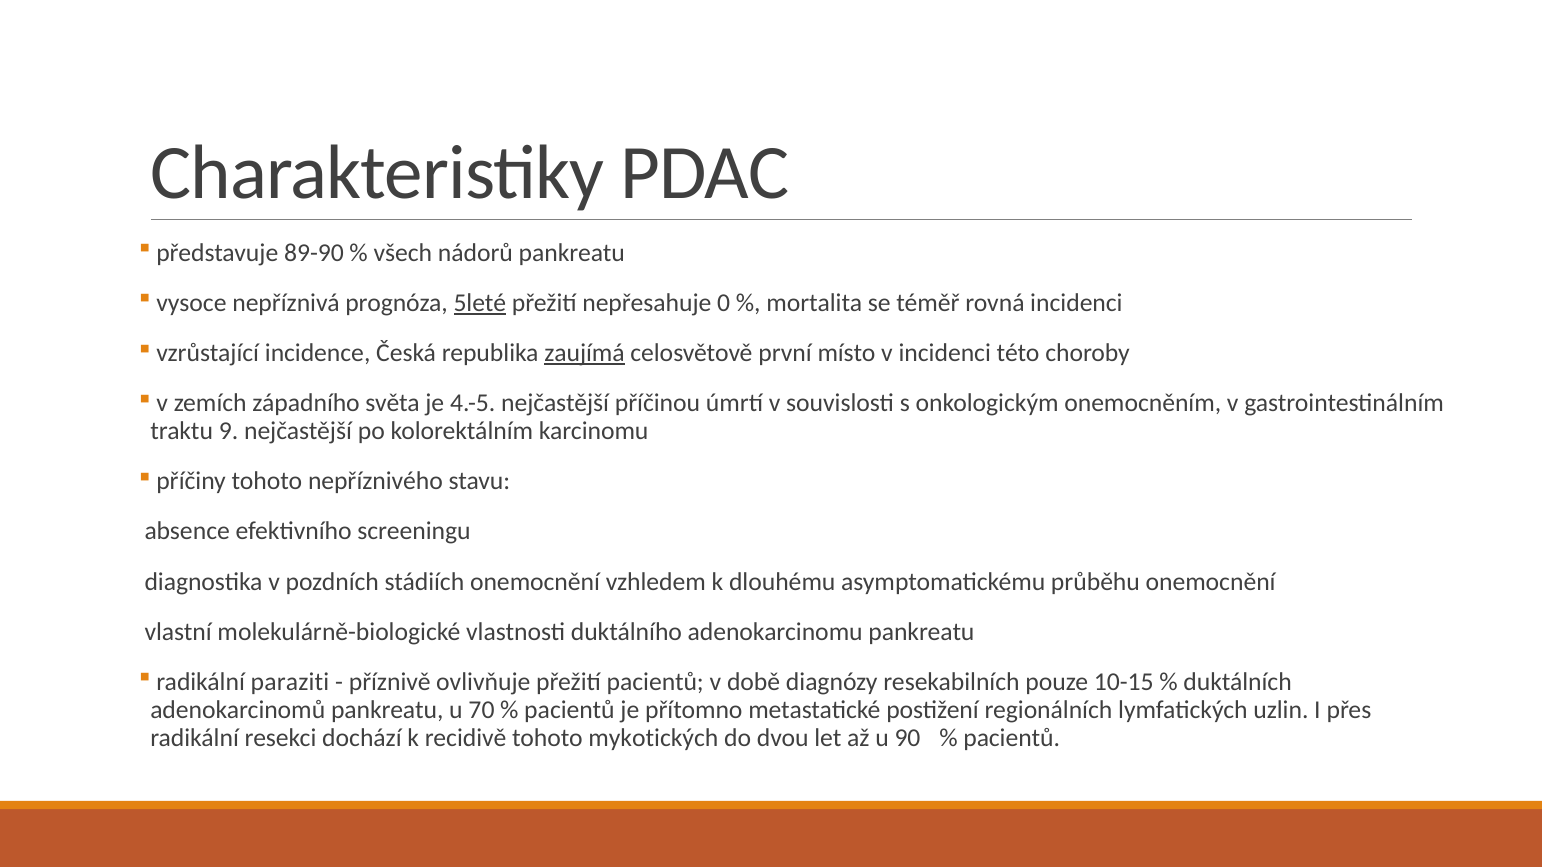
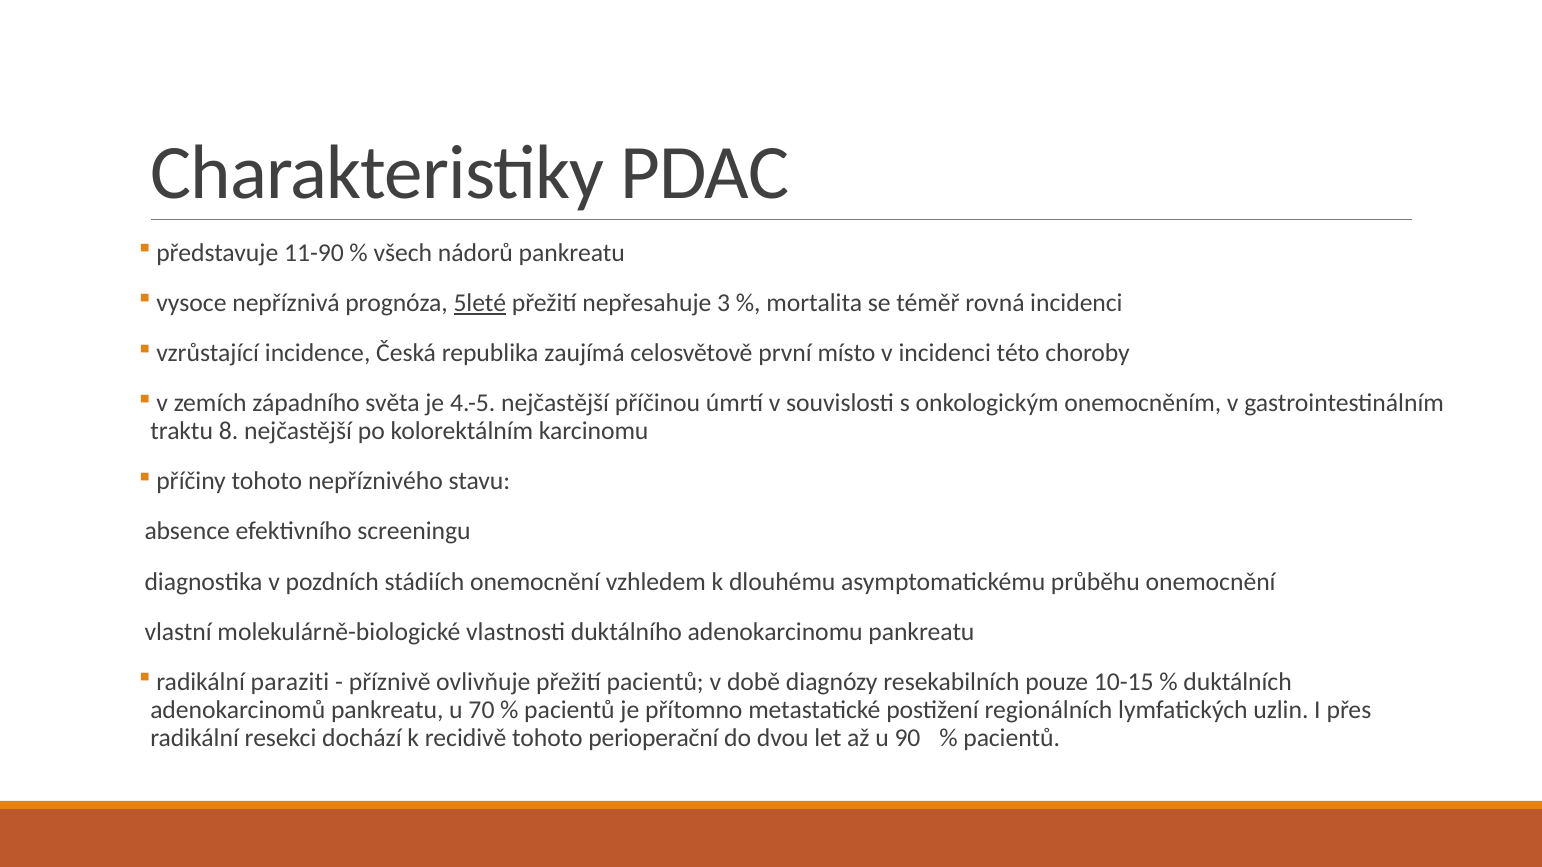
89-90: 89-90 -> 11-90 (314, 253)
0: 0 -> 3 (724, 303)
zaujímá underline: present -> none (584, 353)
9: 9 -> 8 (229, 431)
mykotických: mykotických -> perioperační (653, 738)
